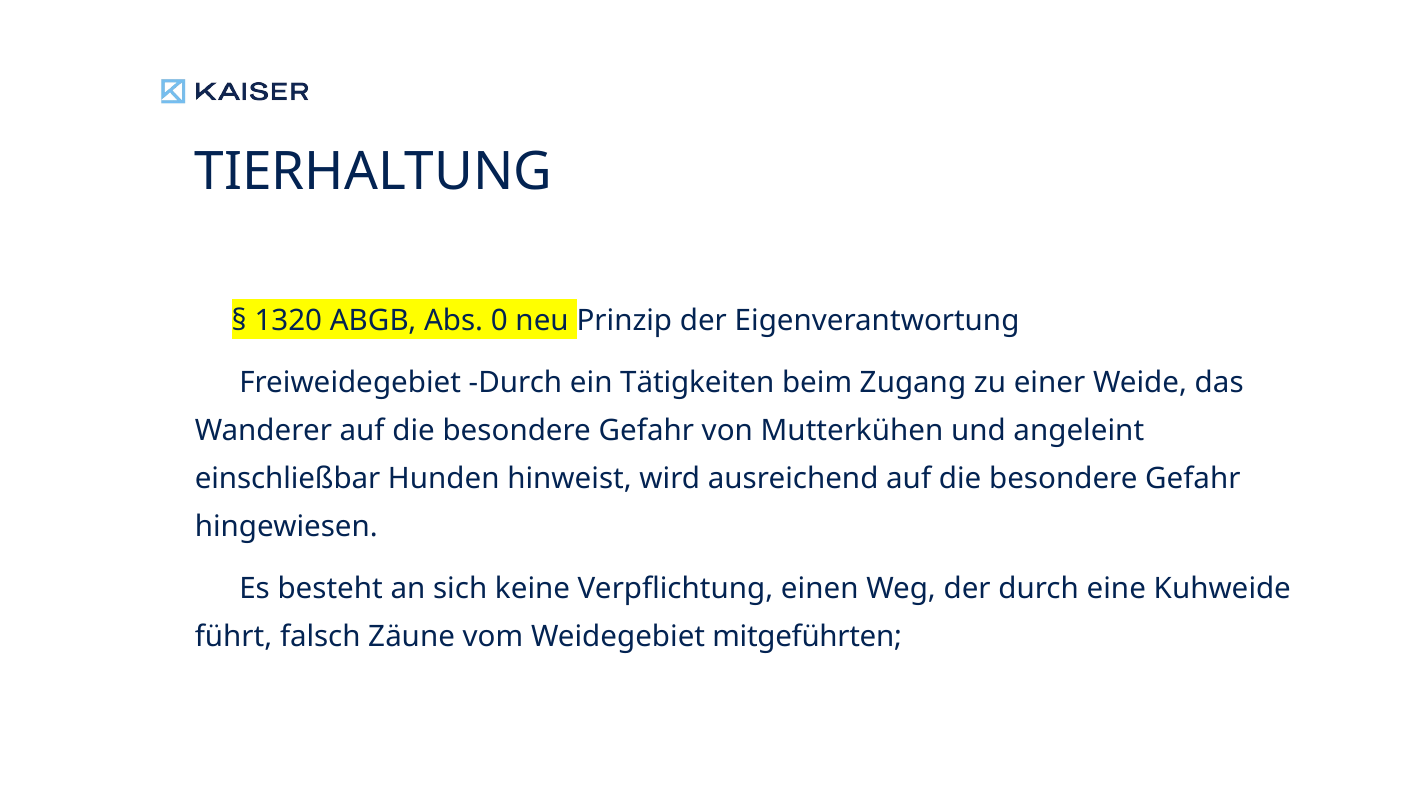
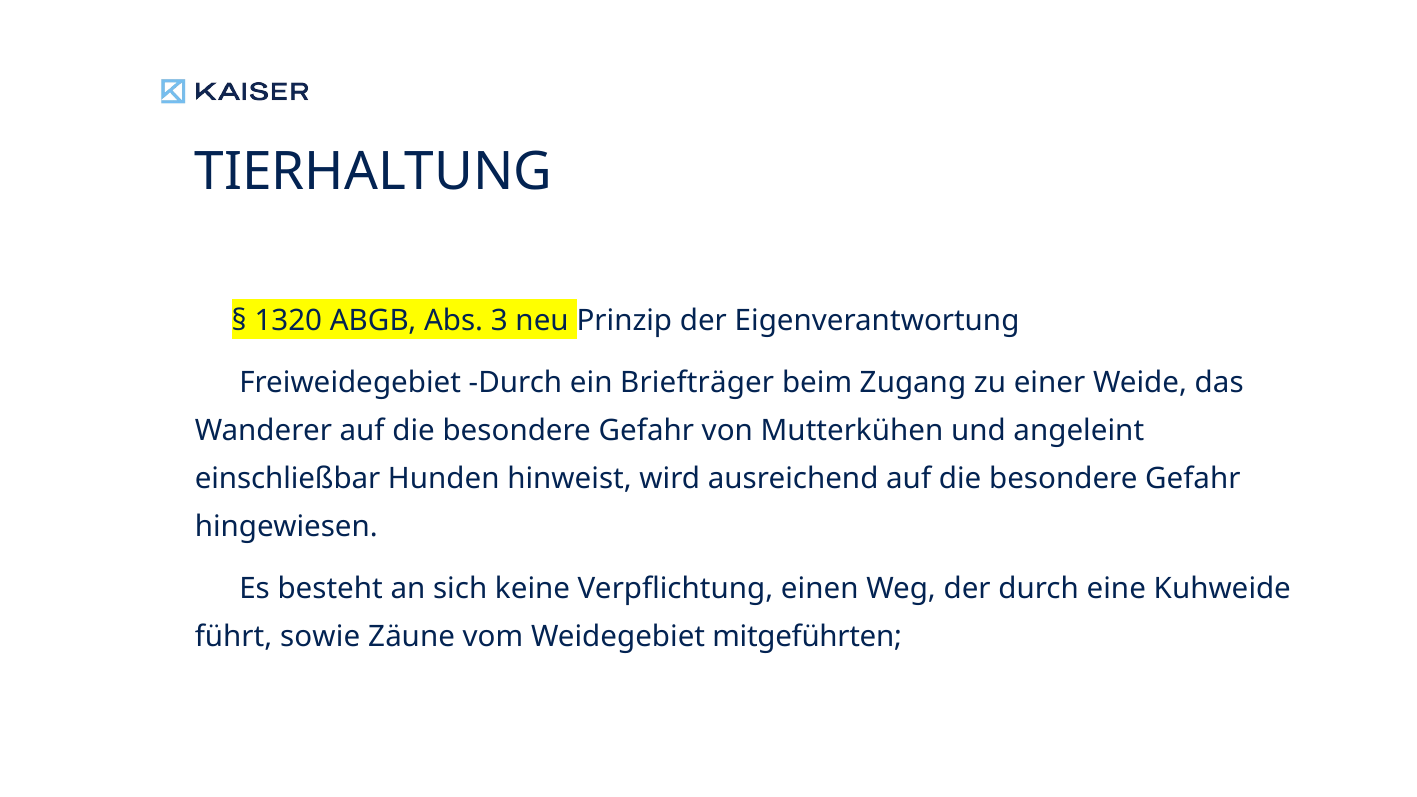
0: 0 -> 3 (499, 320)
Tätigkeiten: Tätigkeiten -> Briefträger (697, 383)
falsch: falsch -> sowie (320, 637)
